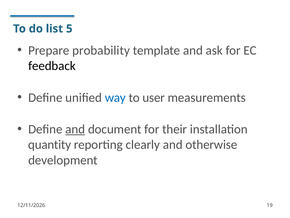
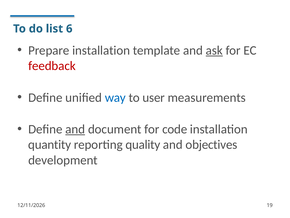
5: 5 -> 6 (69, 29)
Prepare probability: probability -> installation (101, 50)
ask underline: none -> present (214, 50)
feedback colour: black -> red (52, 66)
their: their -> code (175, 129)
clearly: clearly -> quality (143, 144)
otherwise: otherwise -> objectives (211, 144)
